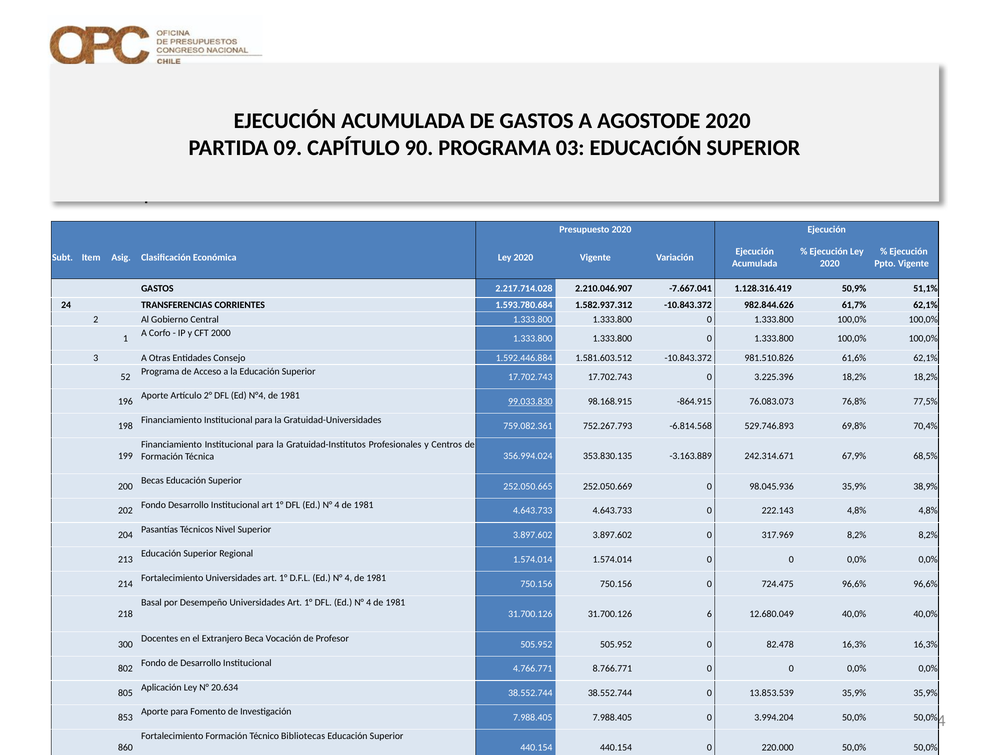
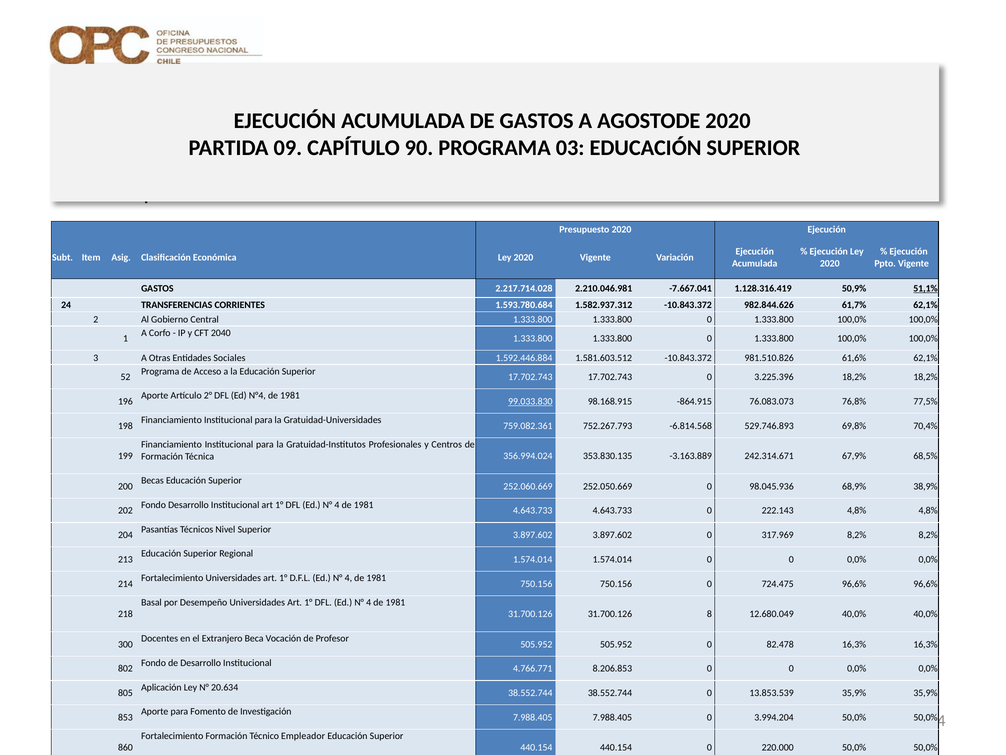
2.210.046.907: 2.210.046.907 -> 2.210.046.981 (604, 289)
51,1% underline: none -> present (926, 289)
2000: 2000 -> 2040 (221, 333)
Consejo: Consejo -> Sociales (229, 358)
252.050.665: 252.050.665 -> 252.060.669 (528, 486)
98.045.936 35,9%: 35,9% -> 68,9% (854, 486)
6: 6 -> 8 (709, 614)
8.766.771: 8.766.771 -> 8.206.853 (612, 668)
Bibliotecas: Bibliotecas -> Empleador (303, 736)
